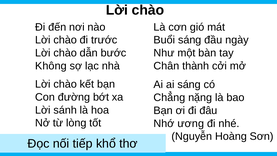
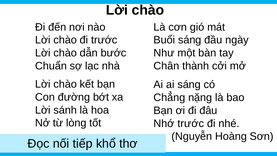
Không: Không -> Chuẩn (51, 66)
Nhớ ương: ương -> trước (191, 123)
